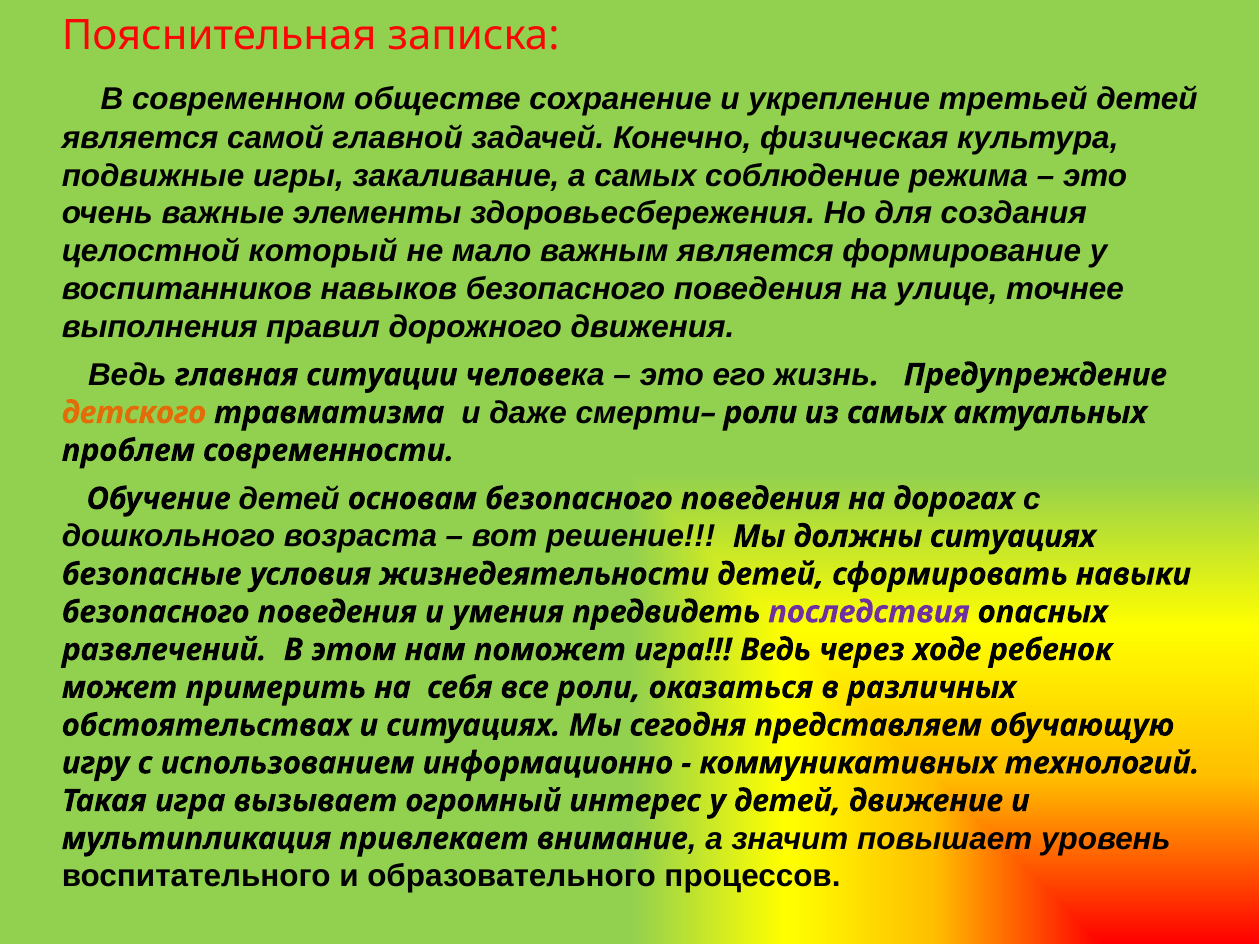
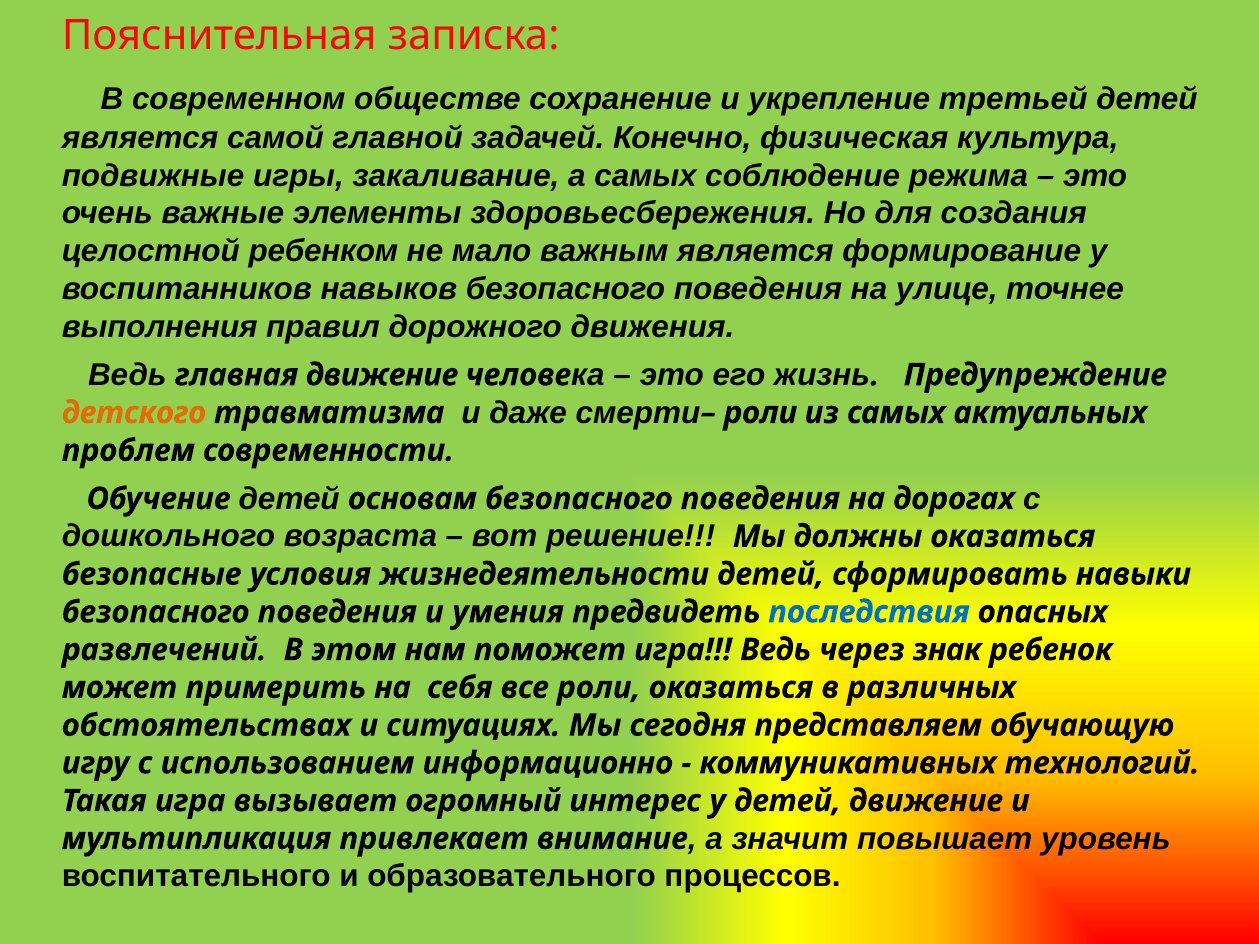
который: который -> ребенком (323, 251)
главная ситуации: ситуации -> движение (382, 375)
должны ситуациях: ситуациях -> оказаться (1013, 537)
последствия colour: purple -> blue (869, 612)
ходе: ходе -> знак (947, 650)
